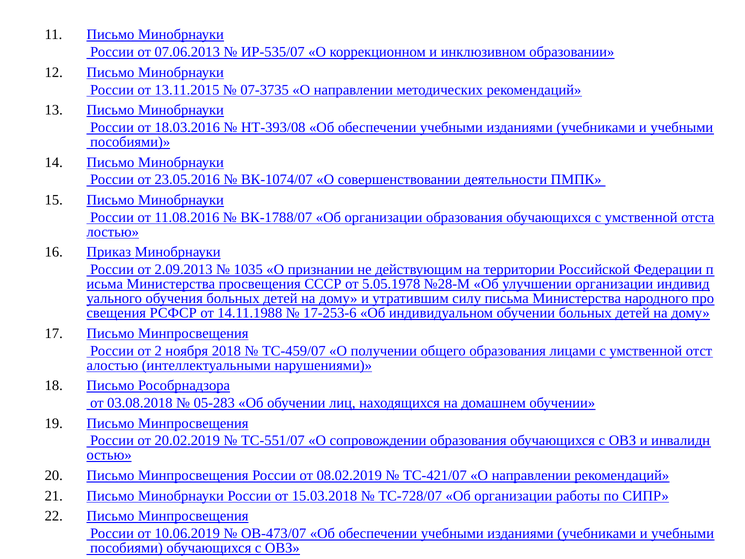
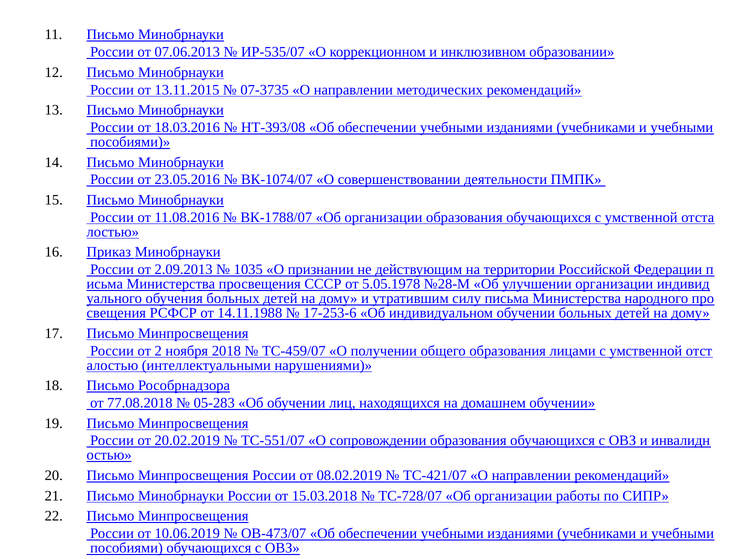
03.08.2018: 03.08.2018 -> 77.08.2018 (140, 403)
